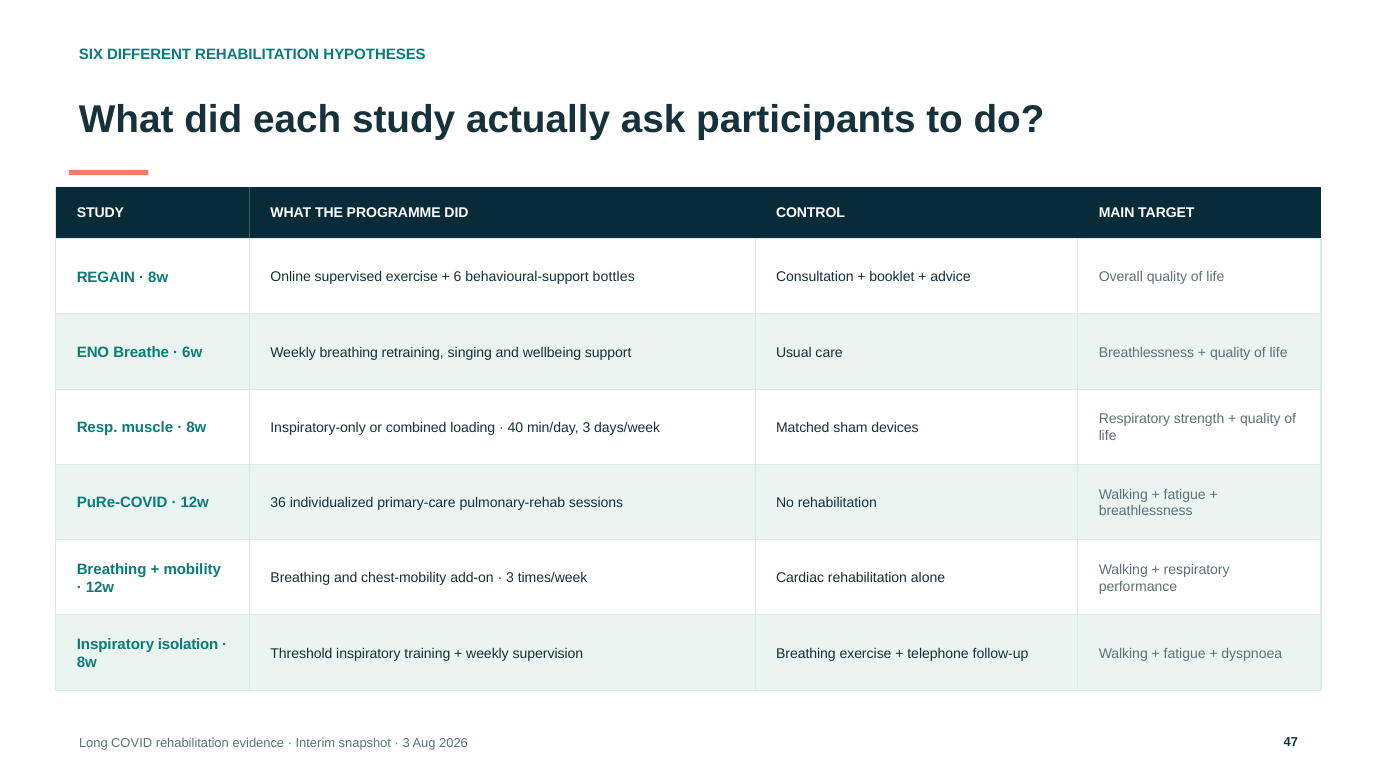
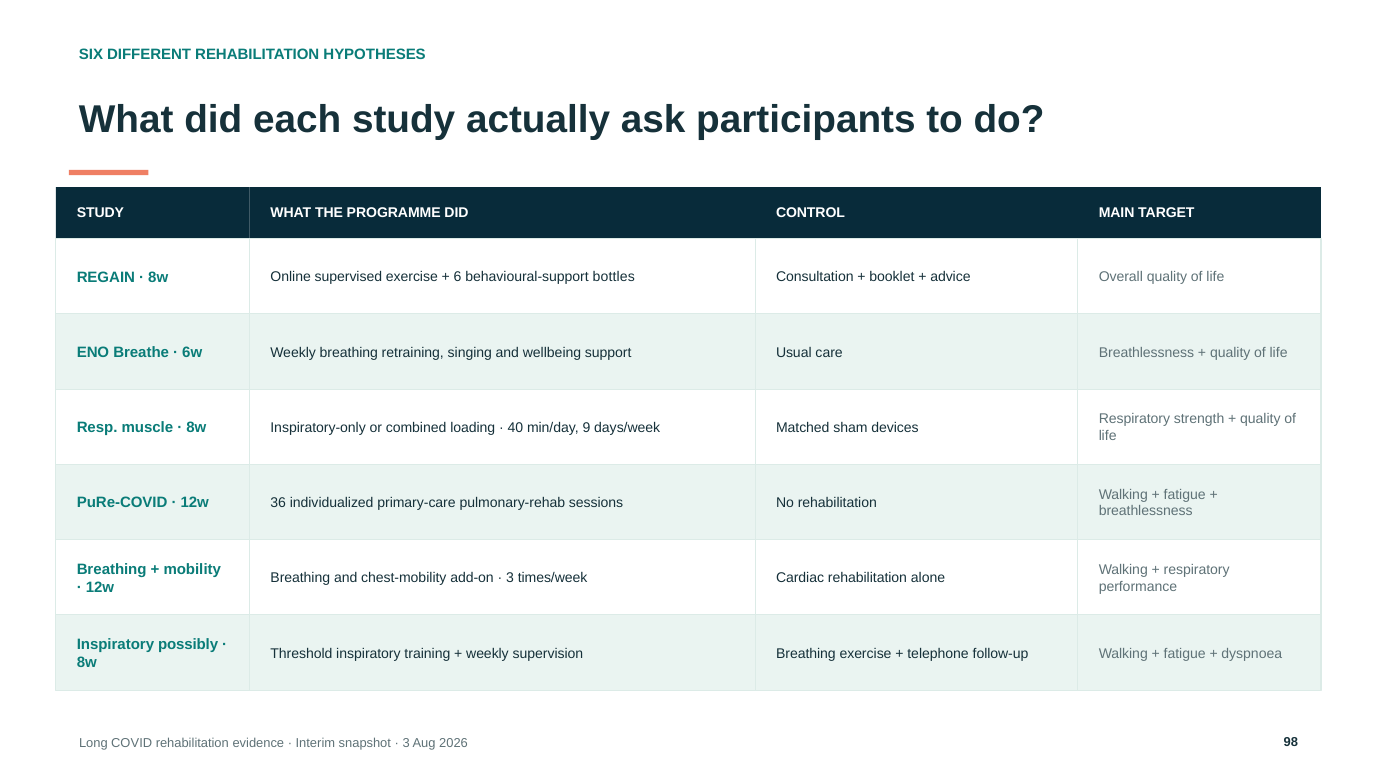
min/day 3: 3 -> 9 (586, 428)
isolation: isolation -> possibly (188, 645)
47: 47 -> 98 (1291, 743)
